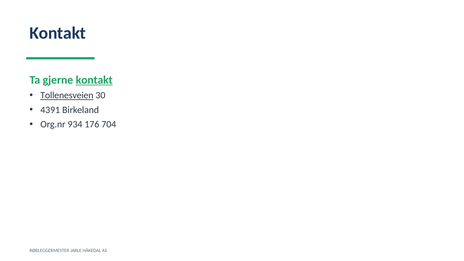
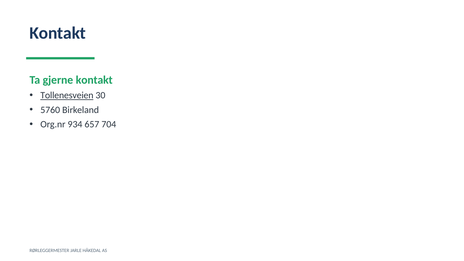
kontakt underline: present -> none (94, 80)
4391: 4391 -> 5760 (50, 110)
176: 176 -> 657 (92, 124)
